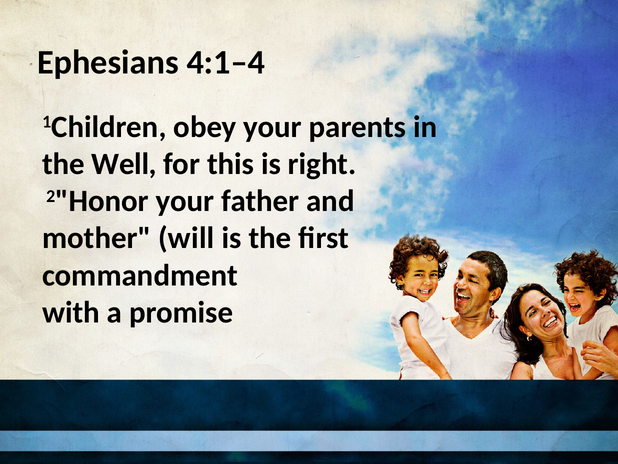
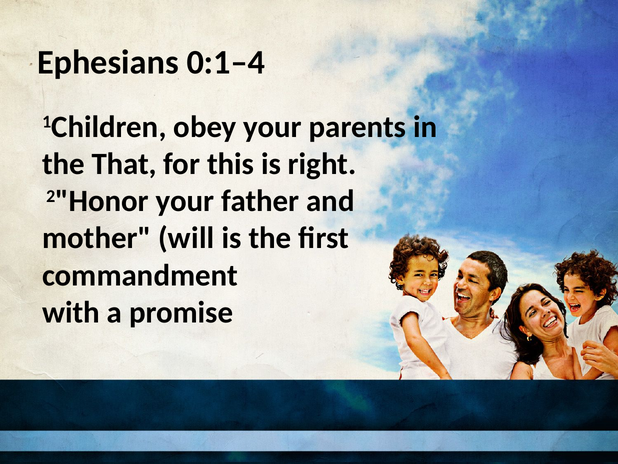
4:1–4: 4:1–4 -> 0:1–4 (226, 62)
Well: Well -> That (124, 164)
